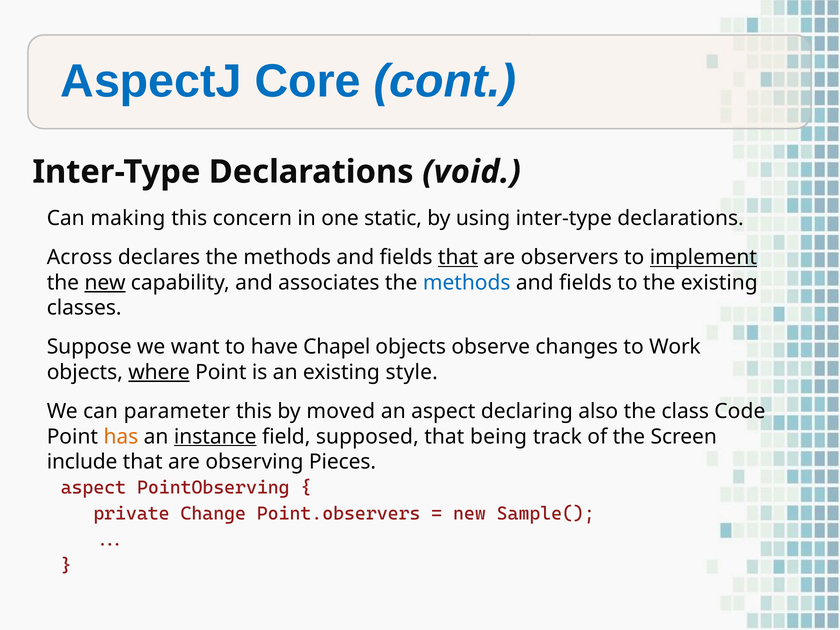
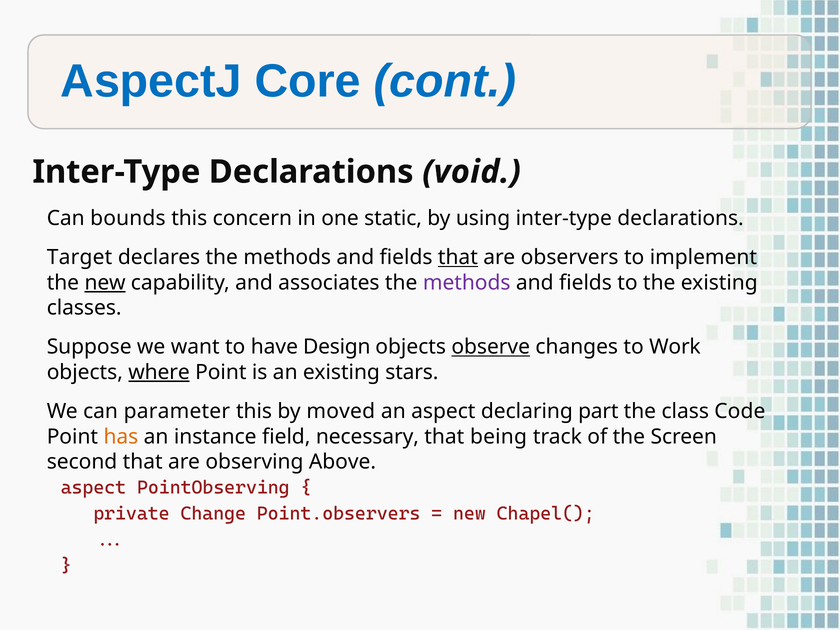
making: making -> bounds (128, 218)
Across: Across -> Target (80, 257)
implement underline: present -> none (703, 257)
methods colour: blue -> purple (467, 283)
Chapel: Chapel -> Design (337, 347)
observe underline: none -> present (491, 347)
style: style -> stars (412, 372)
also: also -> part (598, 411)
instance underline: present -> none (215, 437)
supposed: supposed -> necessary (367, 437)
include: include -> second (82, 462)
Pieces: Pieces -> Above (342, 462)
Sample(: Sample( -> Chapel( (546, 514)
